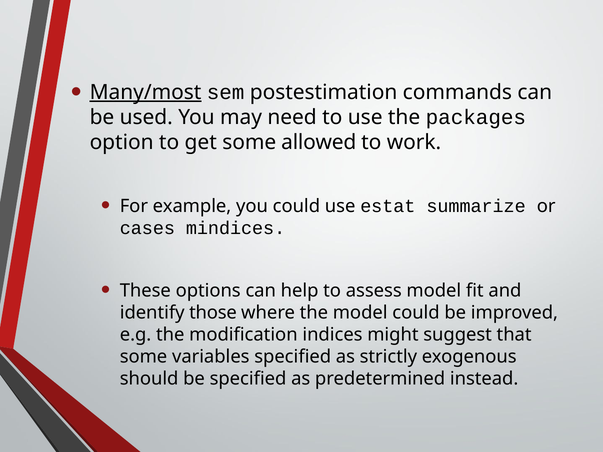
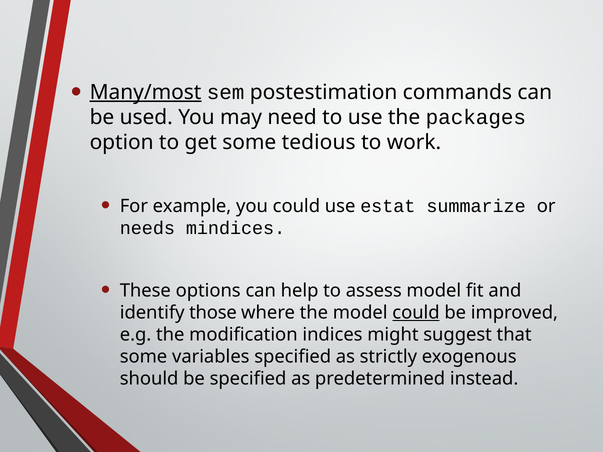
allowed: allowed -> tedious (319, 143)
cases: cases -> needs (147, 228)
could underline: none -> present (416, 313)
